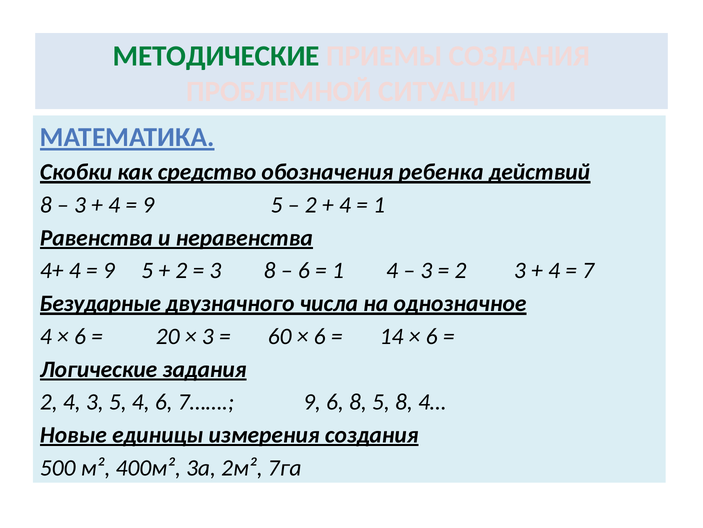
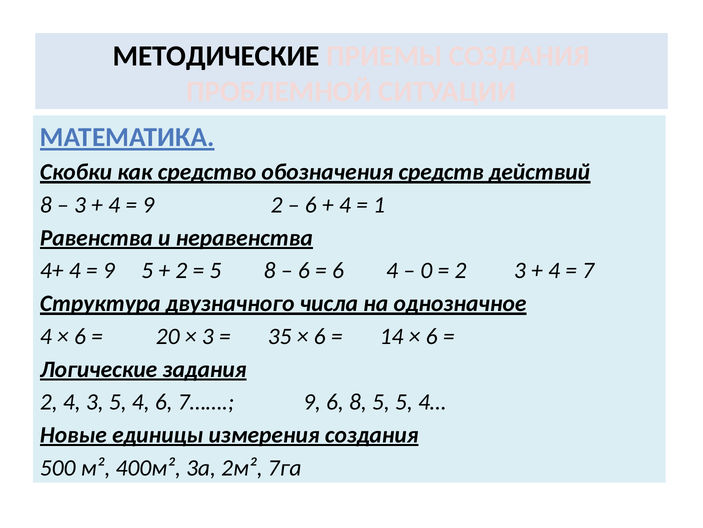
МЕТОДИЧЕСКИЕ colour: green -> black (216, 56)
ребенка: ребенка -> средств (441, 172)
5: 5 -> 2 (277, 205)
2: 2 -> 6 (311, 205)
3: 3 -> 5 (215, 270)
1: 1 -> 6 (338, 270)
3: 3 -> 0 (426, 270)
Безударные: Безударные -> Структура (100, 303)
60: 60 -> 35 (280, 336)
5 8: 8 -> 5 (404, 402)
